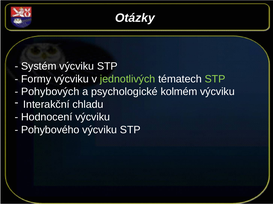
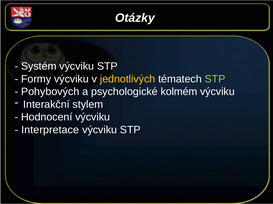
jednotlivých colour: light green -> yellow (128, 79)
chladu: chladu -> stylem (88, 105)
Pohybového: Pohybového -> Interpretace (50, 130)
